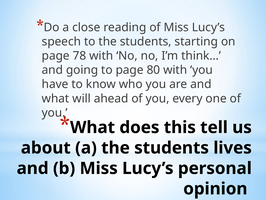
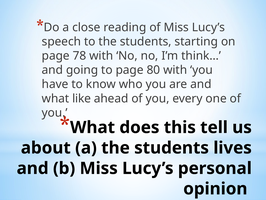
will: will -> like (82, 98)
